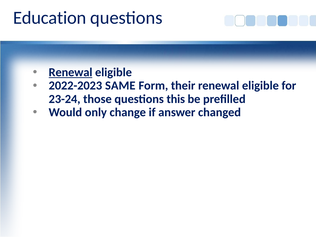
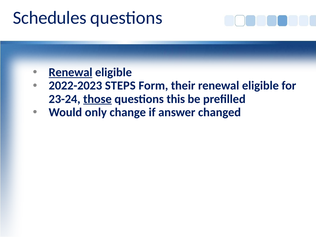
Education: Education -> Schedules (50, 18)
SAME: SAME -> STEPS (120, 86)
those underline: none -> present (97, 99)
